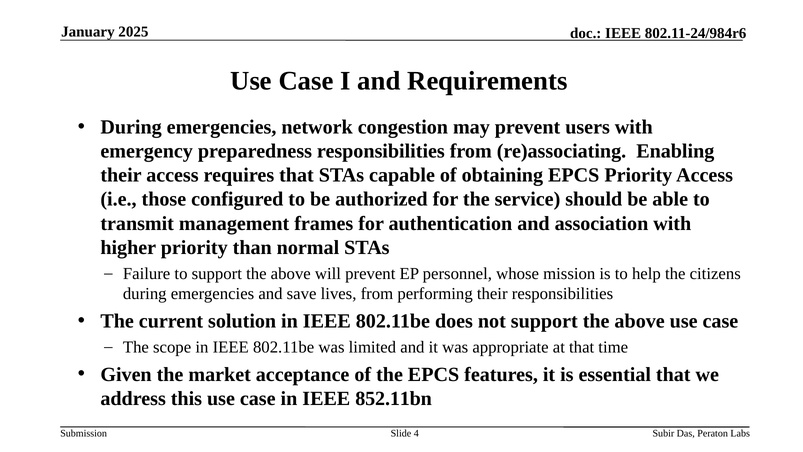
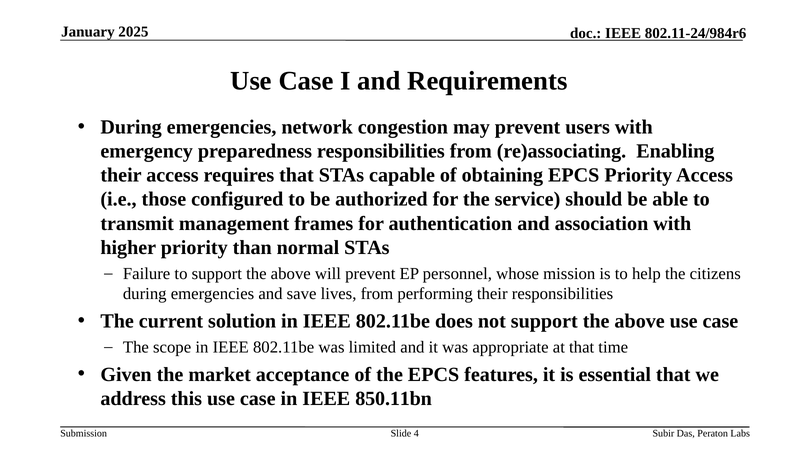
852.11bn: 852.11bn -> 850.11bn (394, 398)
